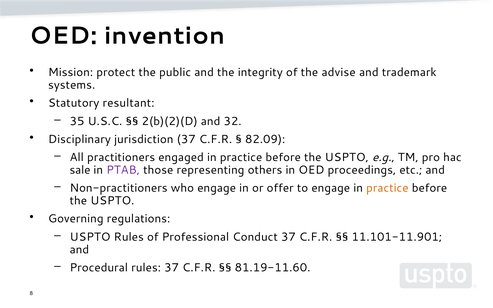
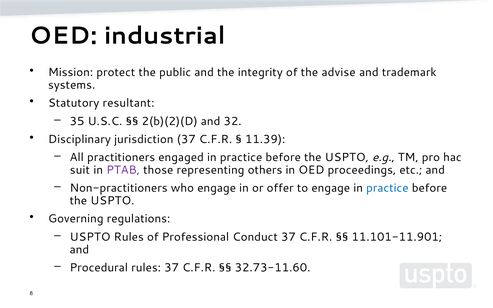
invention: invention -> industrial (165, 36)
82.09: 82.09 -> 11.39 (265, 139)
sale: sale -> suit (80, 170)
practice colour: orange -> blue (387, 188)
81.19-11.60: 81.19-11.60 -> 32.73-11.60 (273, 268)
